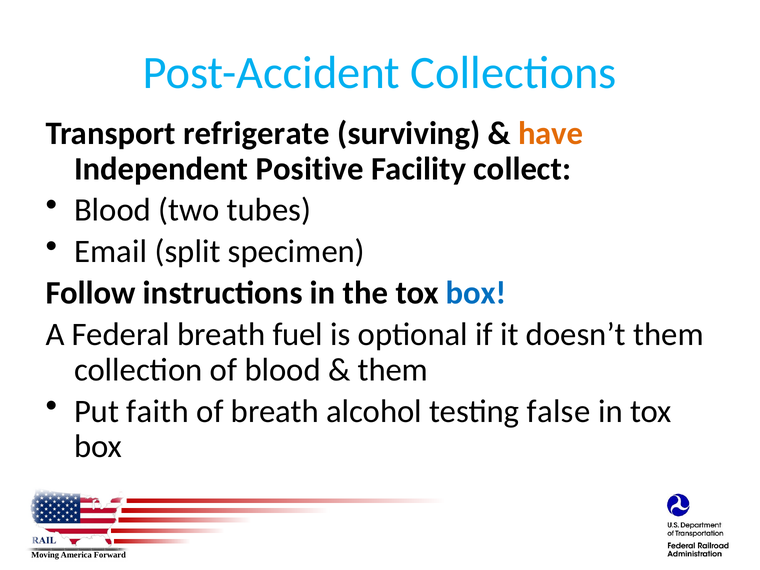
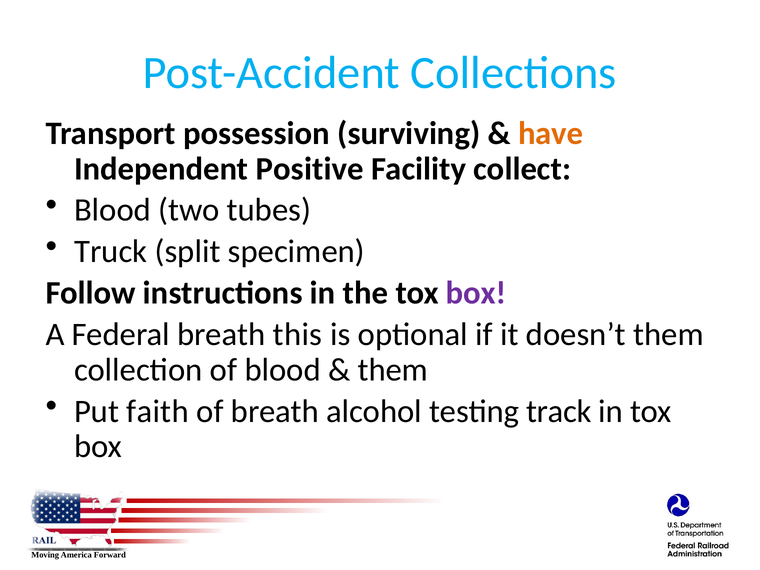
refrigerate: refrigerate -> possession (257, 133)
Email: Email -> Truck (111, 252)
box colour: blue -> purple (476, 293)
fuel: fuel -> this (298, 335)
false: false -> track (559, 411)
